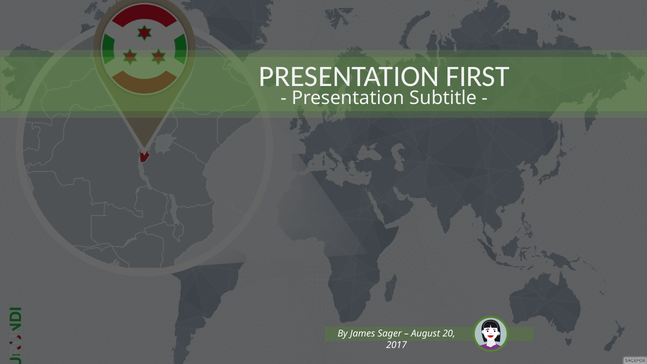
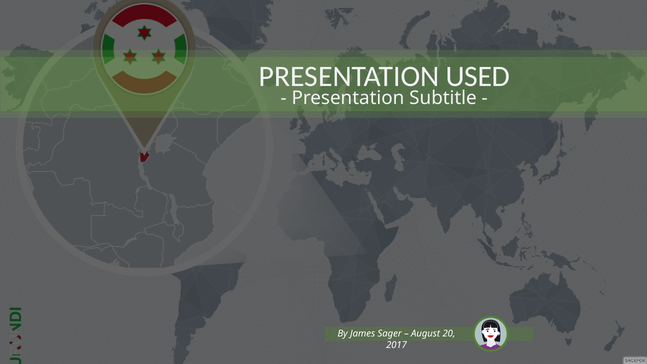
FIRST: FIRST -> USED (478, 76)
